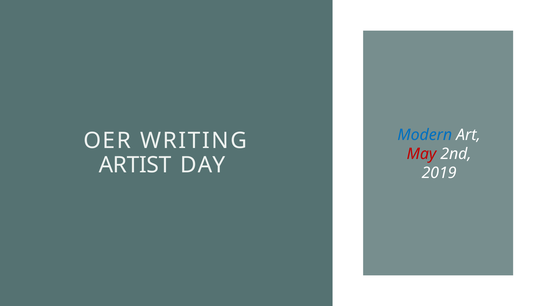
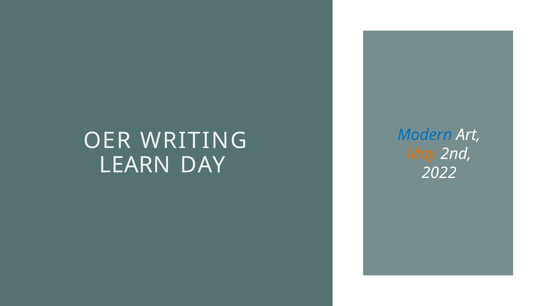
May colour: red -> orange (421, 154)
ARTIST: ARTIST -> LEARN (135, 165)
2019: 2019 -> 2022 (439, 173)
